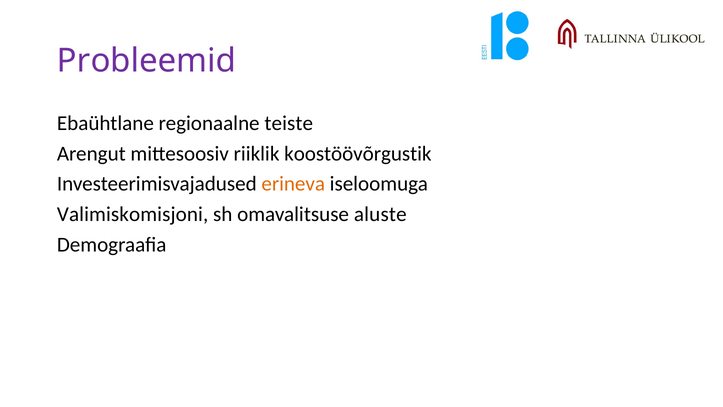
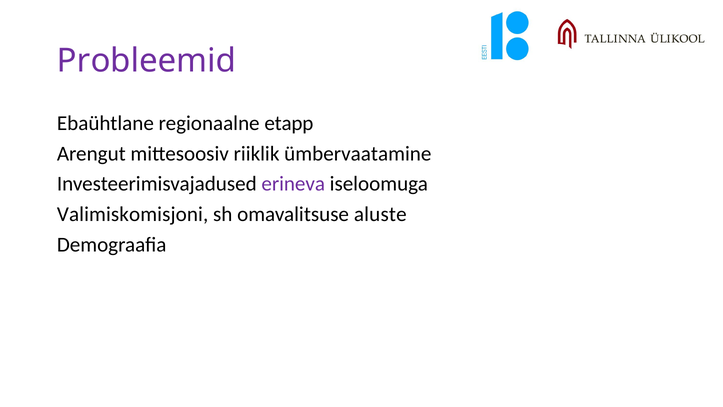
teiste: teiste -> etapp (289, 123)
koostöövõrgustik: koostöövõrgustik -> ümbervaatamine (358, 153)
erineva colour: orange -> purple (293, 184)
